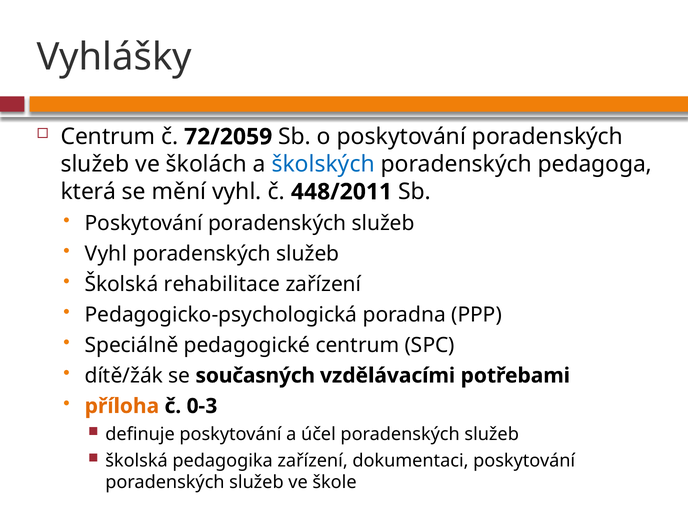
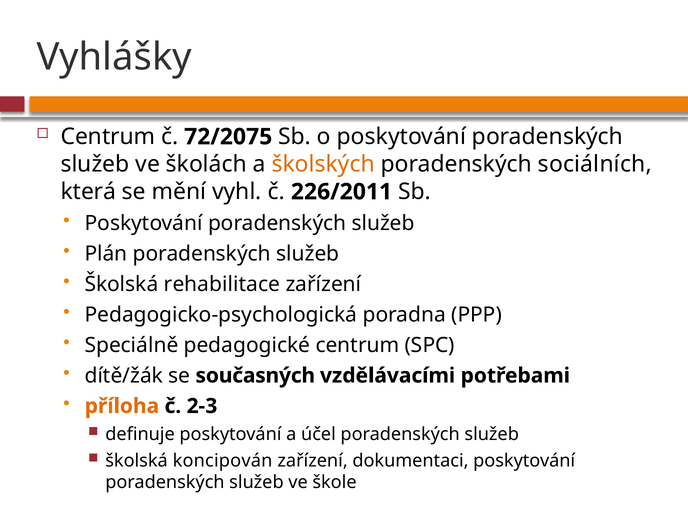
72/2059: 72/2059 -> 72/2075 (228, 137)
školských colour: blue -> orange (323, 164)
pedagoga: pedagoga -> sociálních (595, 164)
448/2011: 448/2011 -> 226/2011 (342, 192)
Vyhl: Vyhl -> Plán (106, 254)
0-3: 0-3 -> 2-3 (202, 406)
pedagogika: pedagogika -> koncipován (223, 461)
